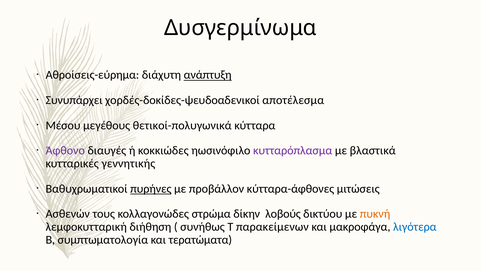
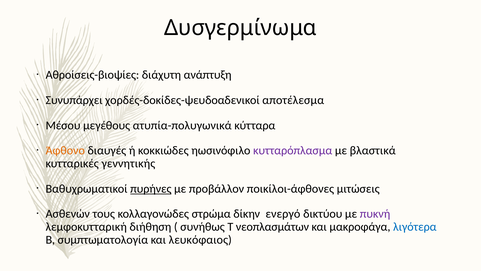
Αθροίσεις-εύρημα: Αθροίσεις-εύρημα -> Αθροίσεις-βιοψίες (92, 75)
ανάπτυξη underline: present -> none (208, 75)
θετικοί-πολυγωνικά: θετικοί-πολυγωνικά -> ατυπία-πολυγωνικά (182, 125)
Άφθονο colour: purple -> orange (65, 150)
κύτταρα-άφθονες: κύτταρα-άφθονες -> ποικίλοι-άφθονες (290, 188)
λοβούς: λοβούς -> ενεργό (283, 214)
πυκνή colour: orange -> purple (375, 214)
παρακείμενων: παρακείμενων -> νεοπλασμάτων (272, 227)
τερατώματα: τερατώματα -> λευκόφαιος (200, 240)
